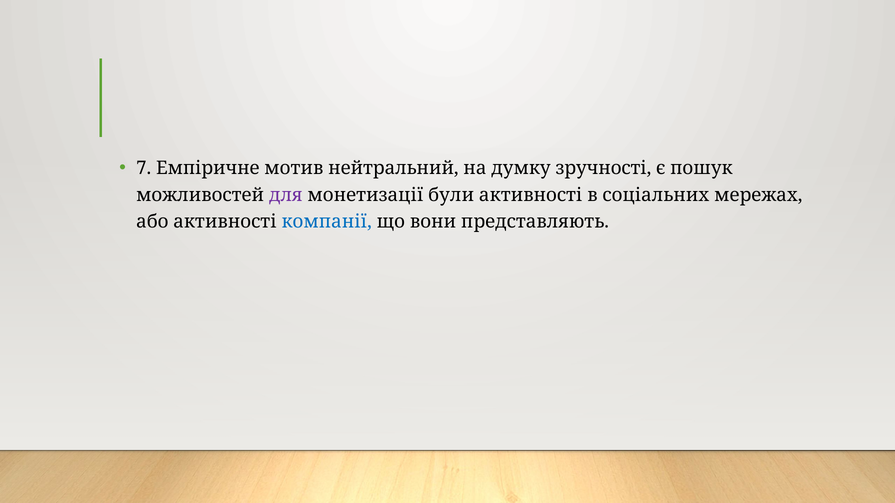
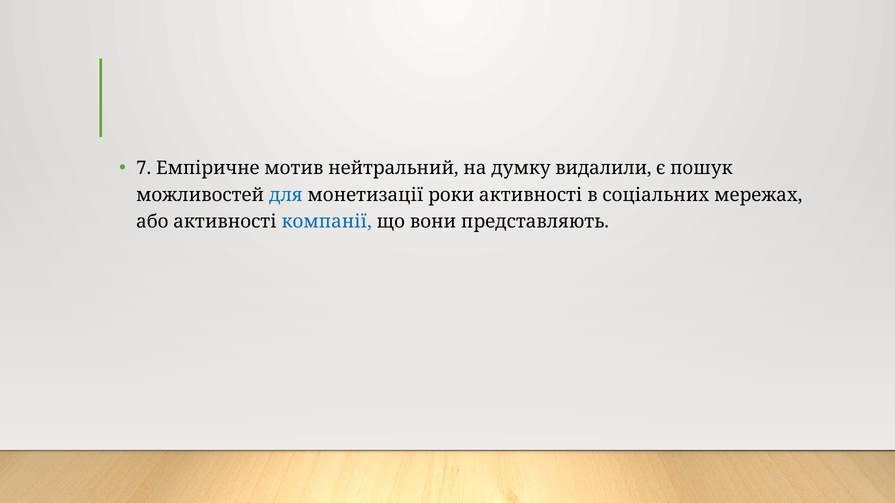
зручності: зручності -> видалили (603, 168)
для colour: purple -> blue (286, 195)
були: були -> роки (451, 195)
